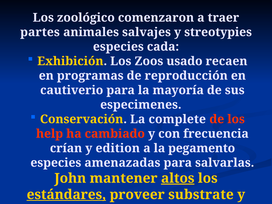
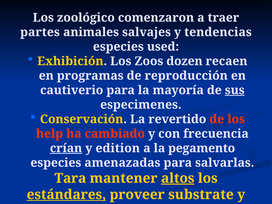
streotypies: streotypies -> tendencias (218, 32)
cada: cada -> used (163, 47)
usado: usado -> dozen (184, 61)
sus underline: none -> present (235, 90)
complete: complete -> revertido (177, 119)
crían underline: none -> present (66, 148)
John: John -> Tara (70, 178)
